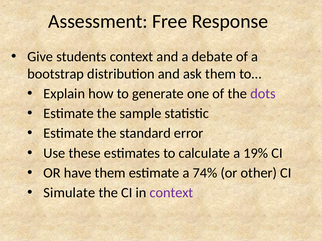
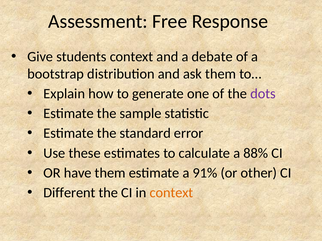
19%: 19% -> 88% (256, 153)
74%: 74% -> 91% (205, 173)
Simulate: Simulate -> Different (69, 193)
context colour: purple -> orange (171, 193)
